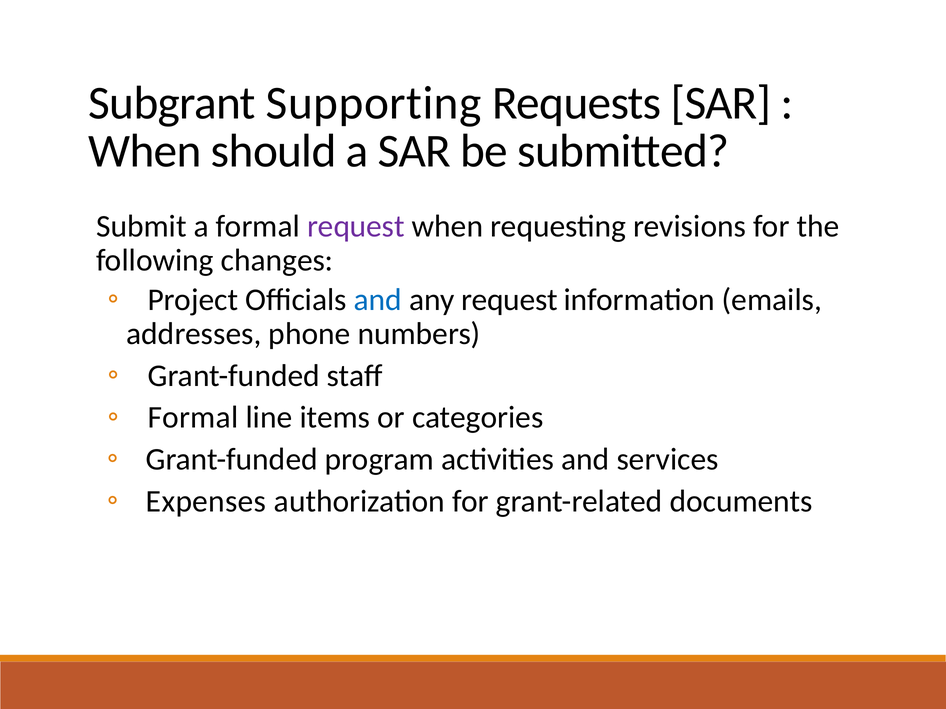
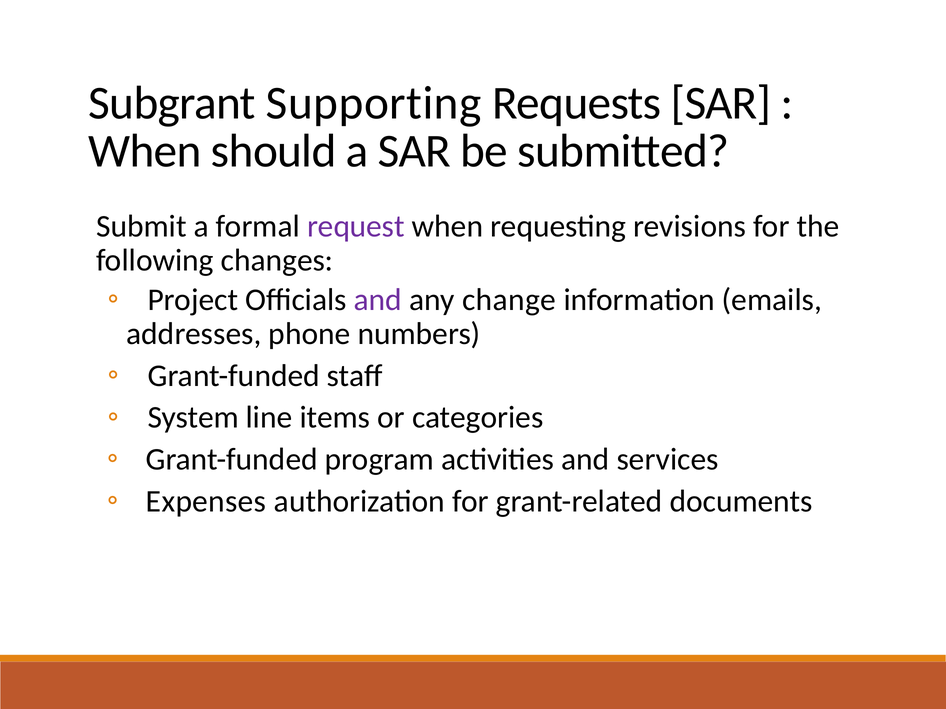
and colour: blue -> purple (378, 300)
any request: request -> change (509, 300)
Formal: Formal -> System (193, 418)
